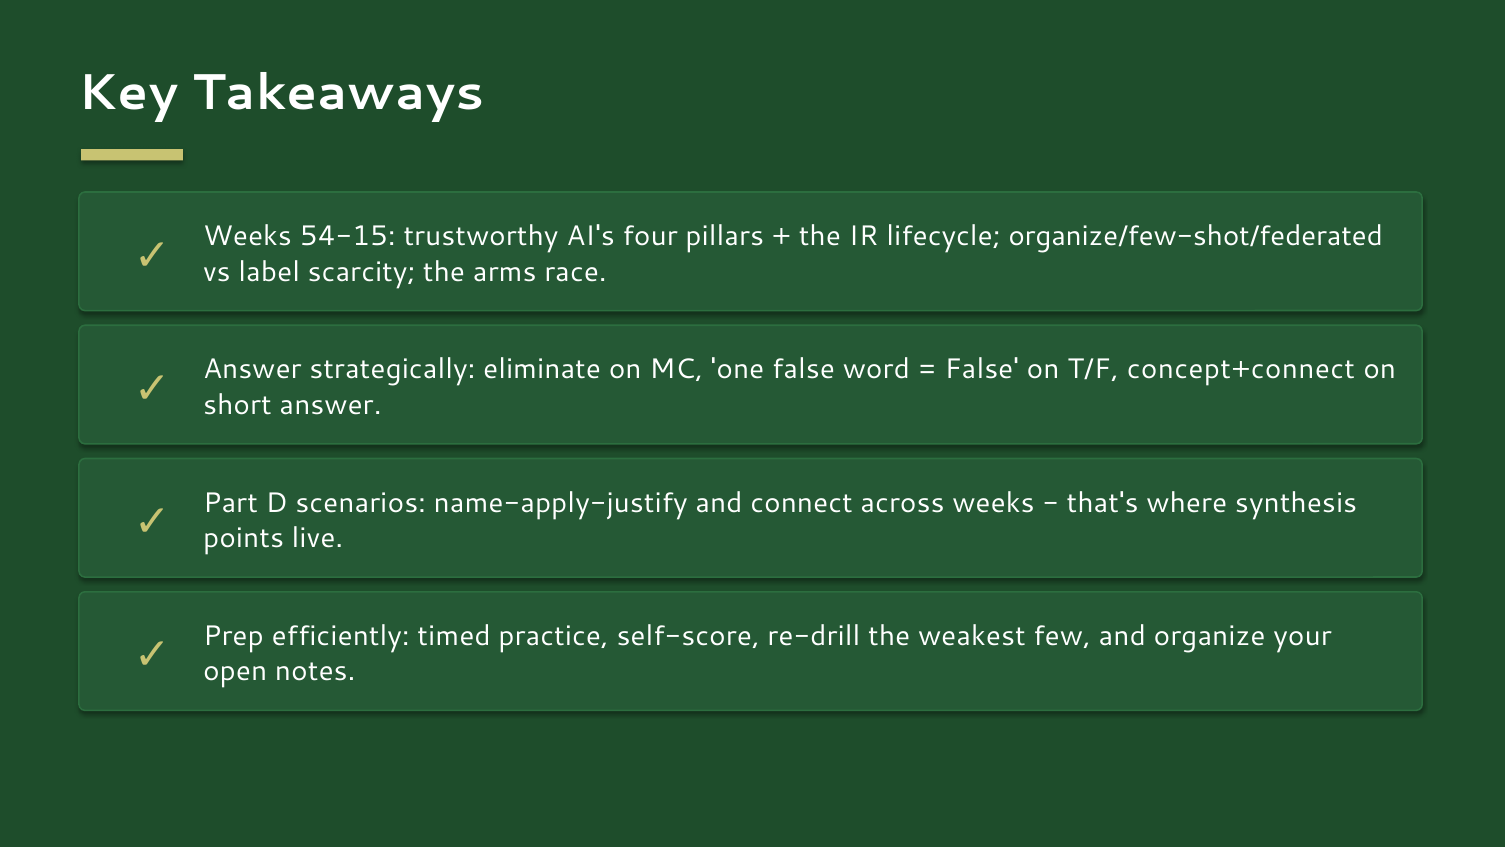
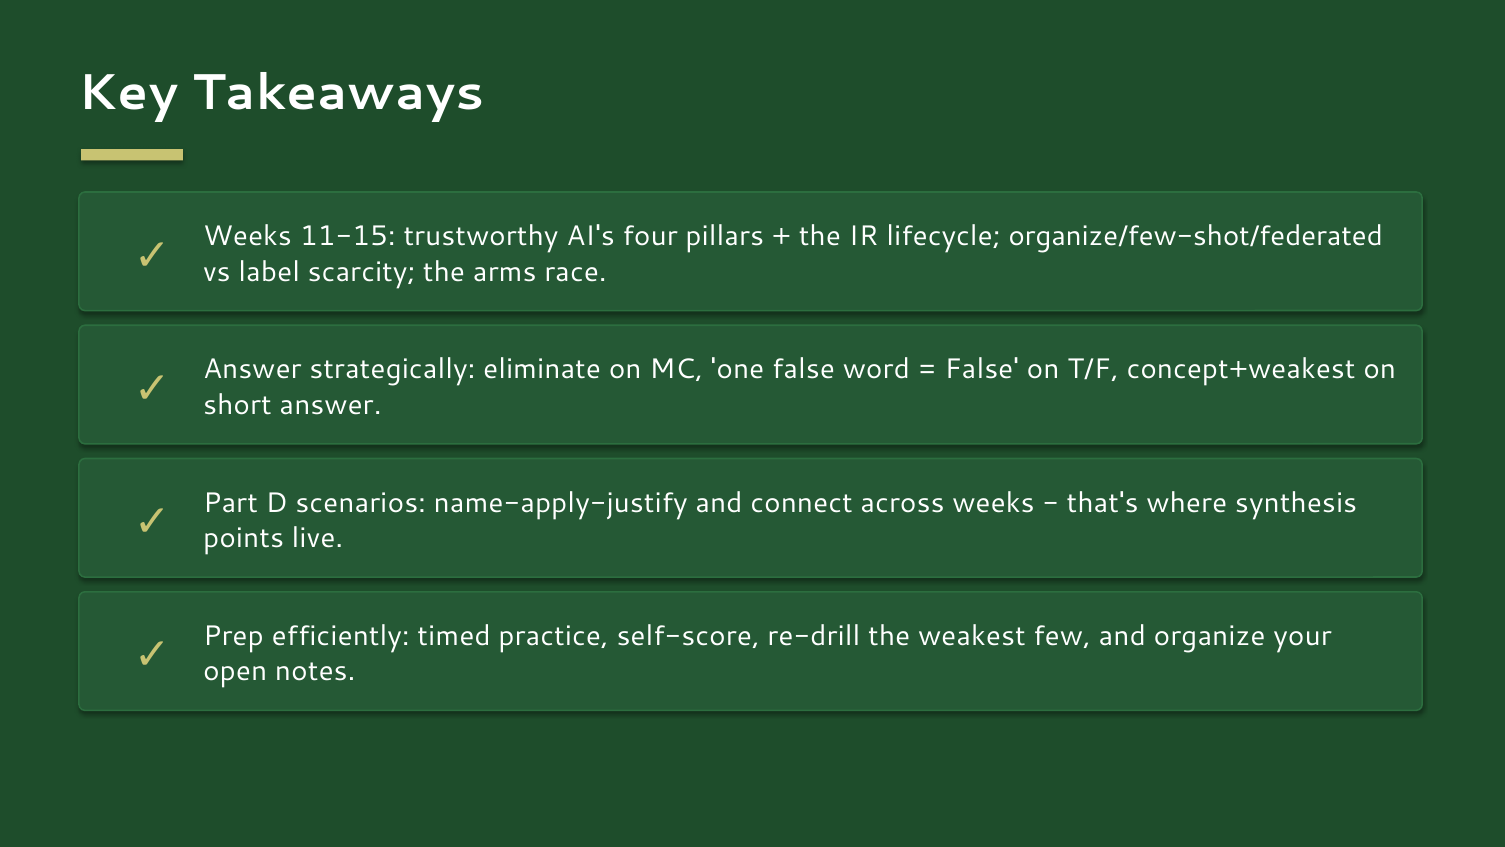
54-15: 54-15 -> 11-15 (348, 236)
concept+connect: concept+connect -> concept+weakest (1241, 369)
